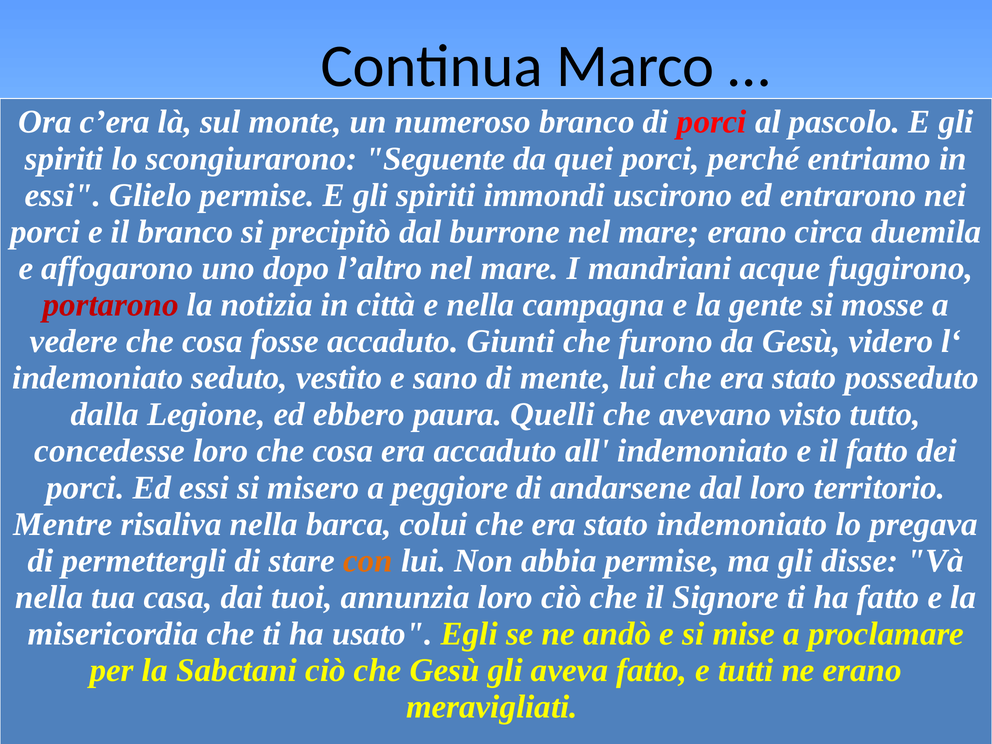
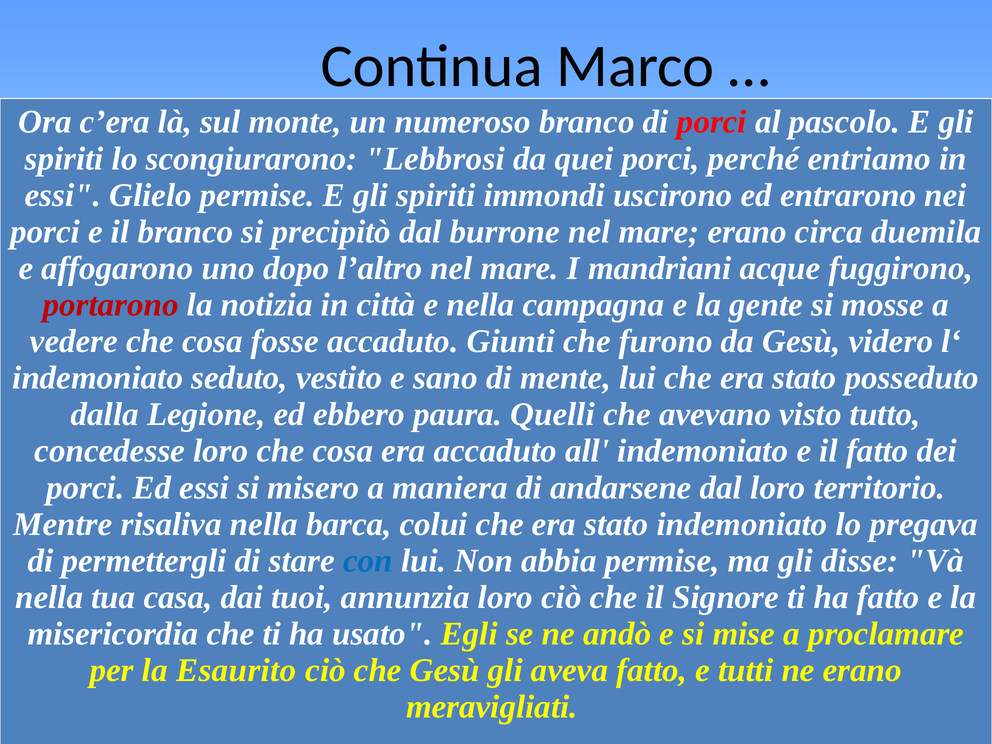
Seguente: Seguente -> Lebbrosi (435, 159)
peggiore: peggiore -> maniera (450, 488)
con colour: orange -> blue (368, 561)
Sabctani: Sabctani -> Esaurito (236, 670)
